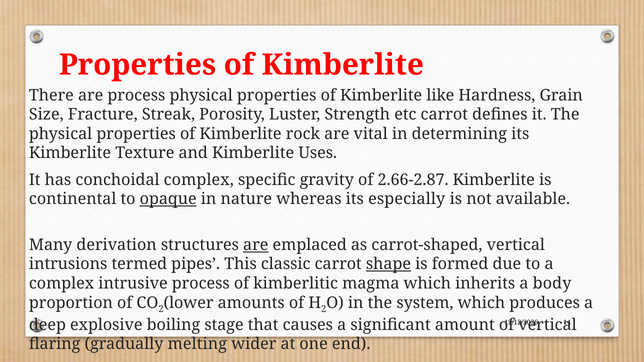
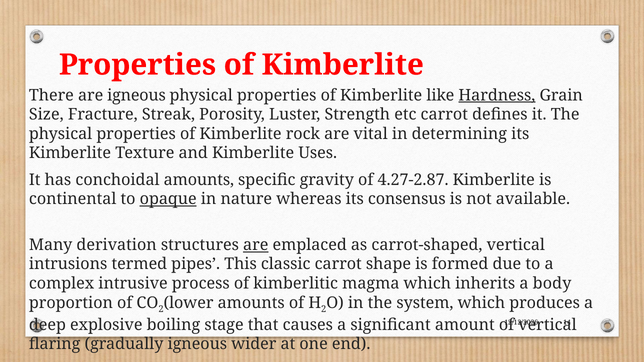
are process: process -> igneous (136, 95)
Hardness underline: none -> present (497, 95)
conchoidal complex: complex -> amounts (199, 180)
2.66-2.87: 2.66-2.87 -> 4.27-2.87 (413, 180)
especially: especially -> consensus (407, 199)
shape underline: present -> none (388, 264)
gradually melting: melting -> igneous (197, 344)
